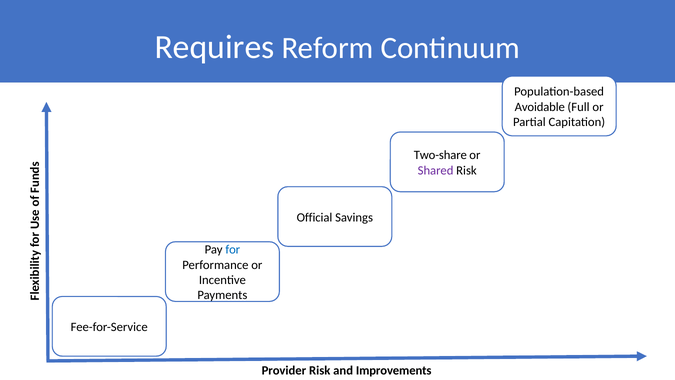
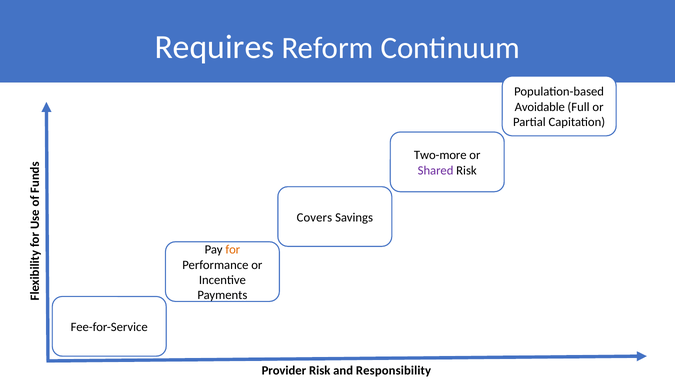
Two-share: Two-share -> Two-more (440, 155)
Official: Official -> Covers (314, 217)
for colour: blue -> orange (233, 249)
Improvements: Improvements -> Responsibility (394, 370)
